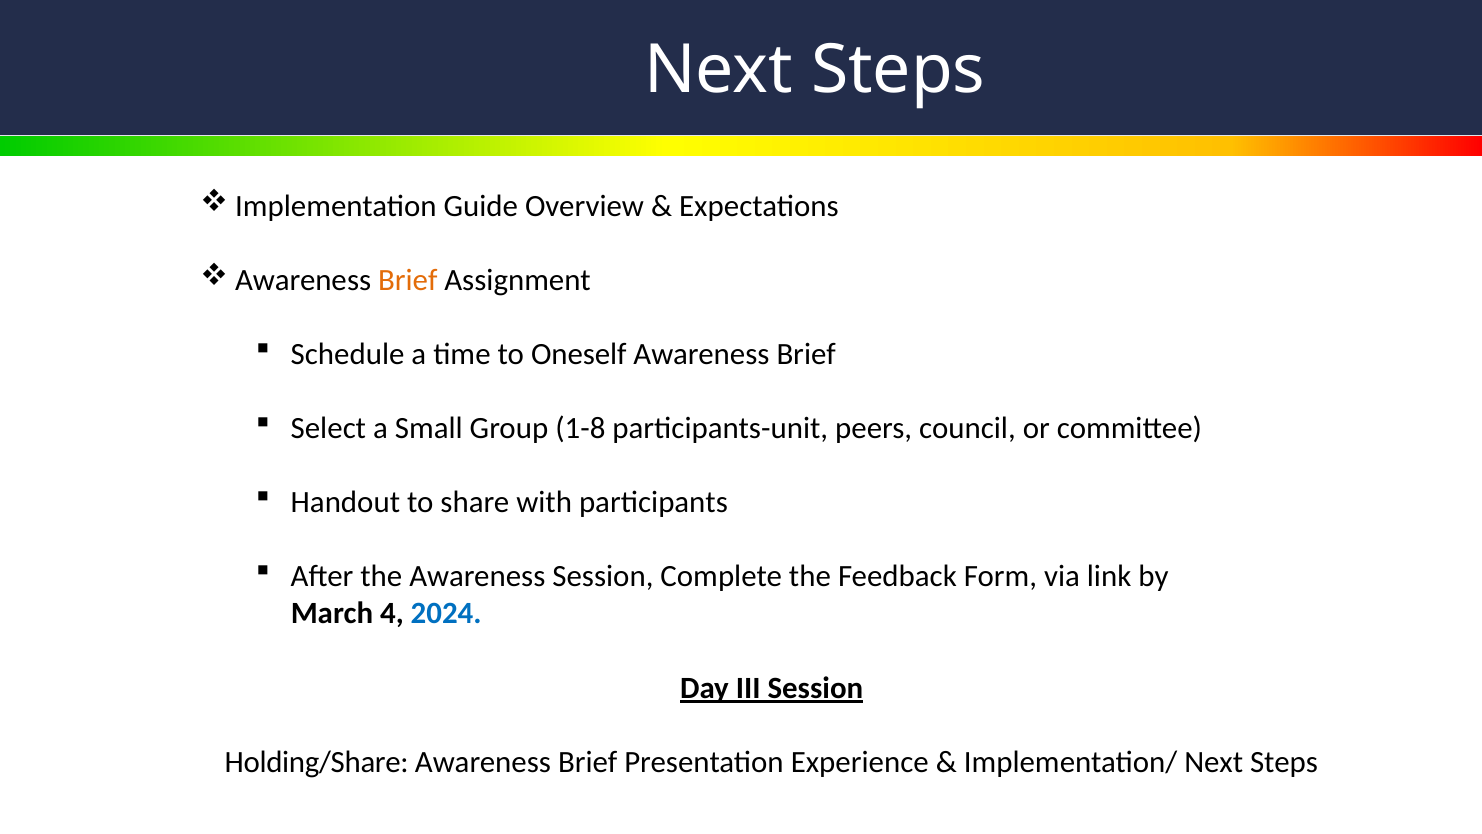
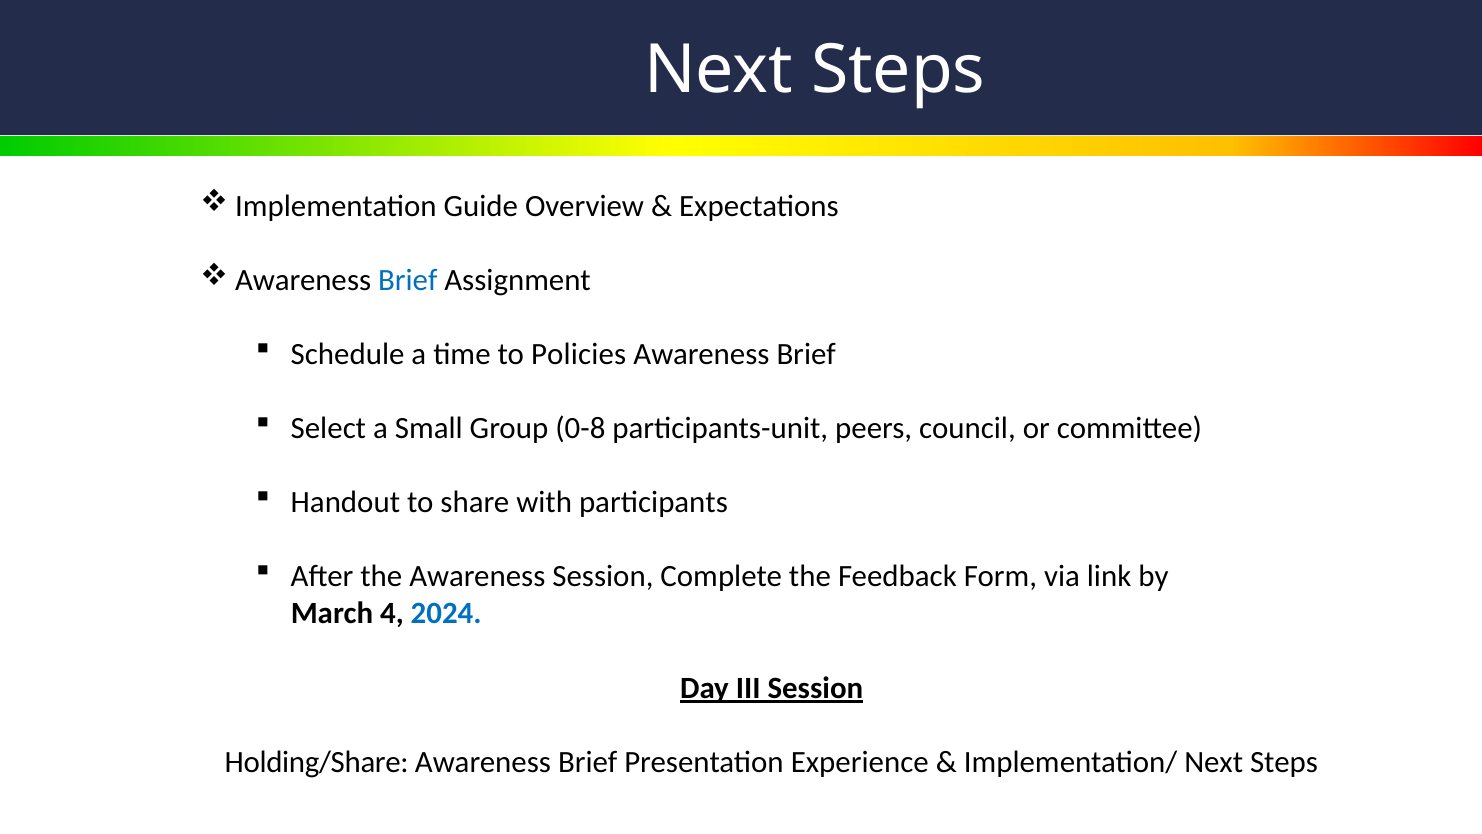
Brief colour: orange -> blue (408, 280)
Oneself: Oneself -> Policies (579, 354)
1-8: 1-8 -> 0-8 (580, 428)
